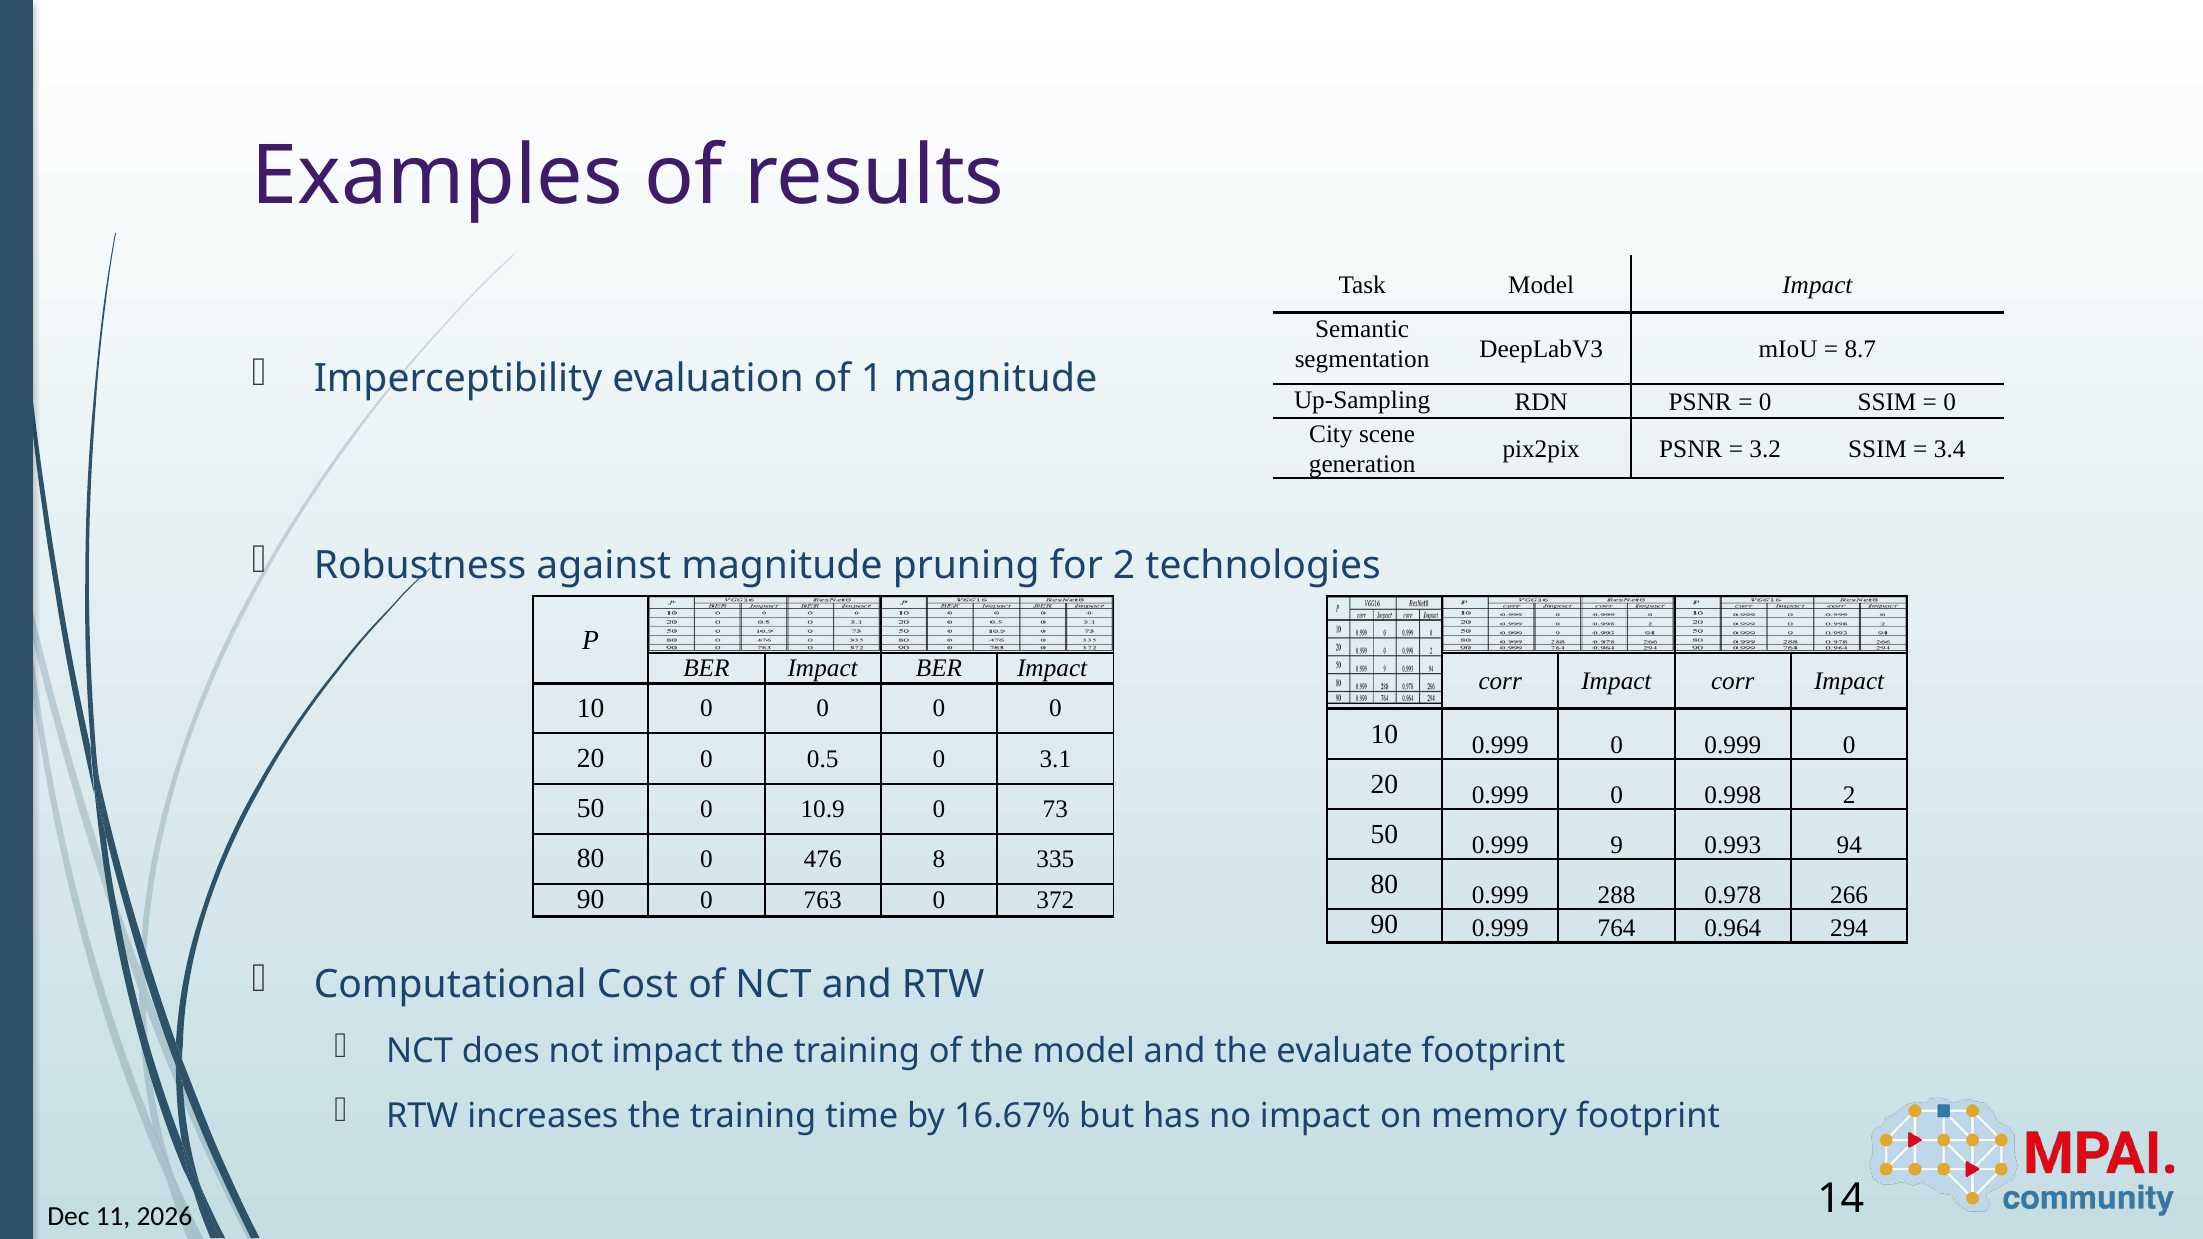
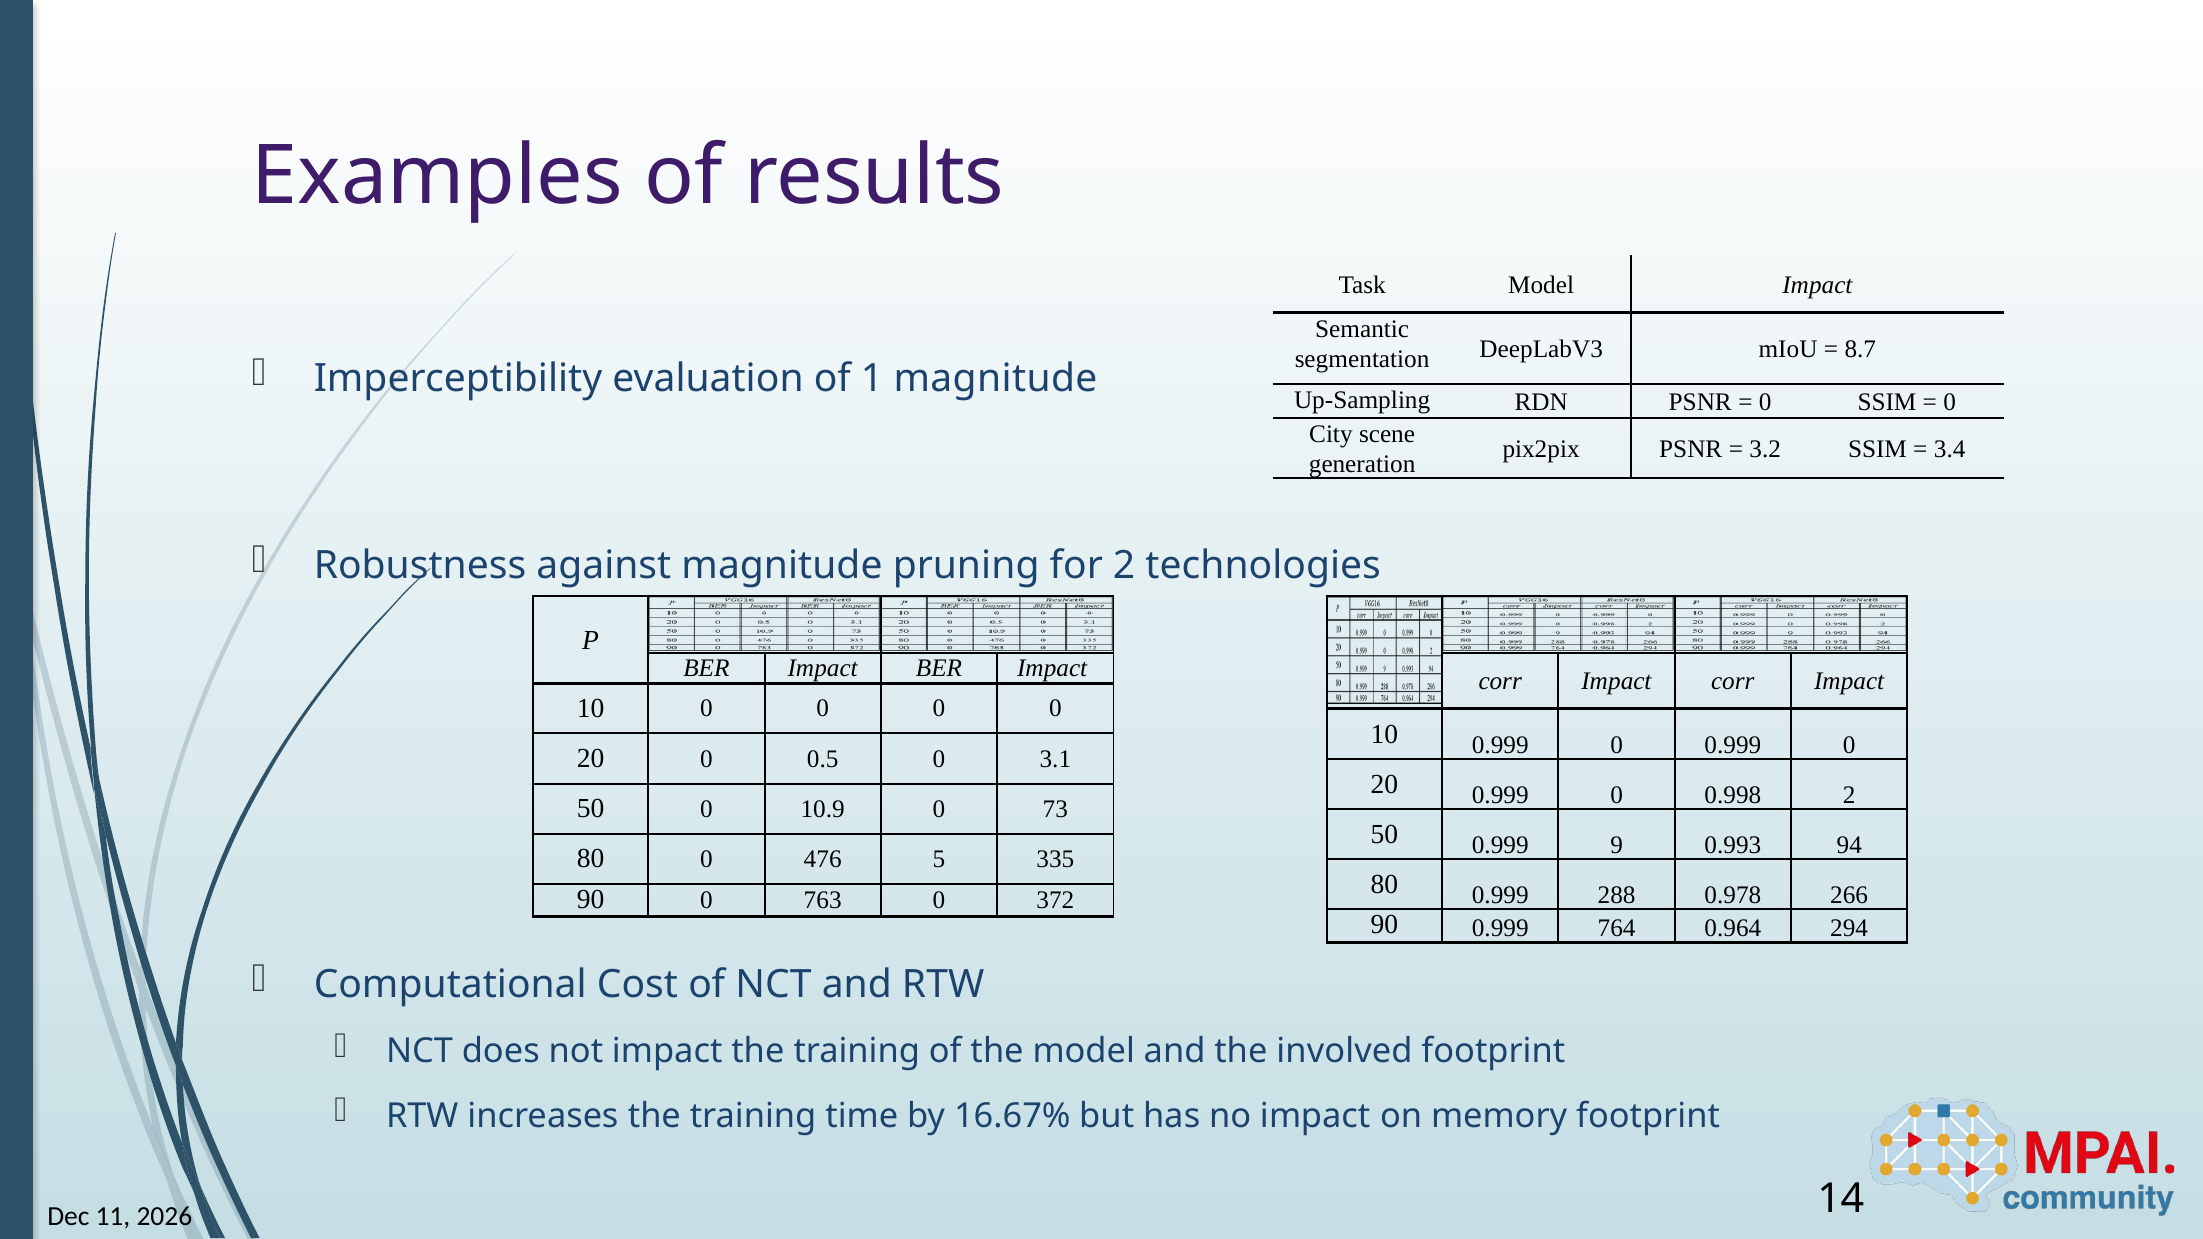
8: 8 -> 5 (939, 859)
evaluate: evaluate -> involved (1344, 1052)
